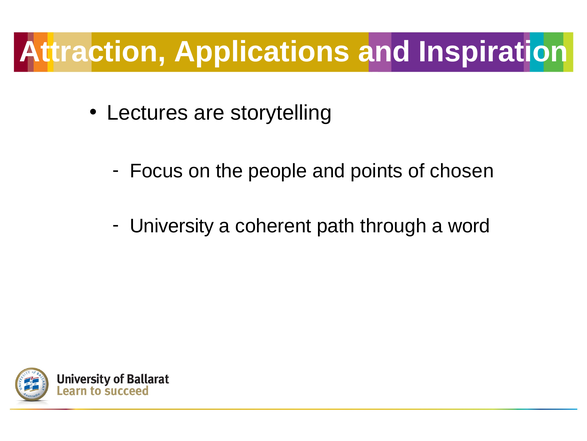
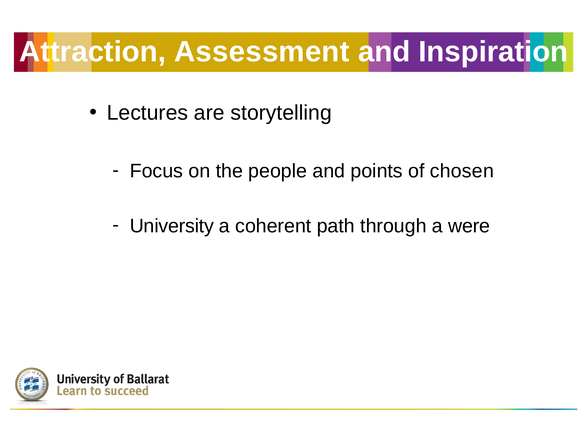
Applications: Applications -> Assessment (262, 52)
word: word -> were (469, 226)
